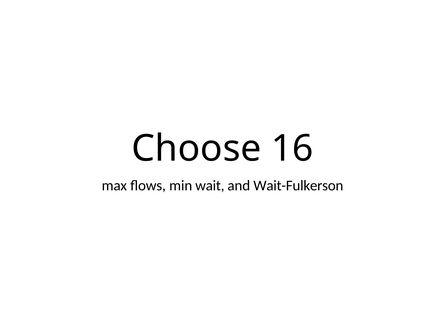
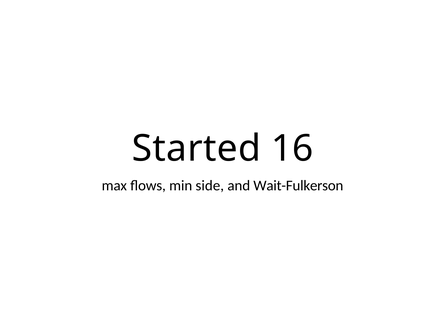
Choose: Choose -> Started (196, 148)
wait: wait -> side (210, 185)
